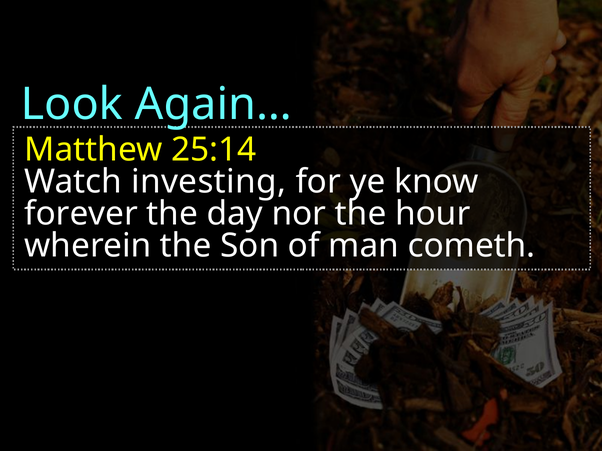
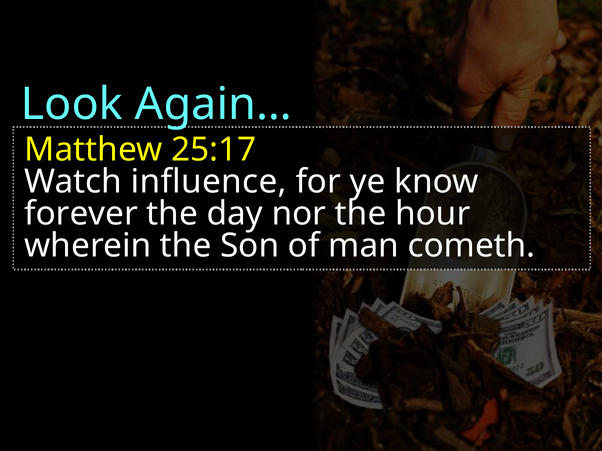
25:14: 25:14 -> 25:17 (214, 150)
investing: investing -> influence (209, 182)
